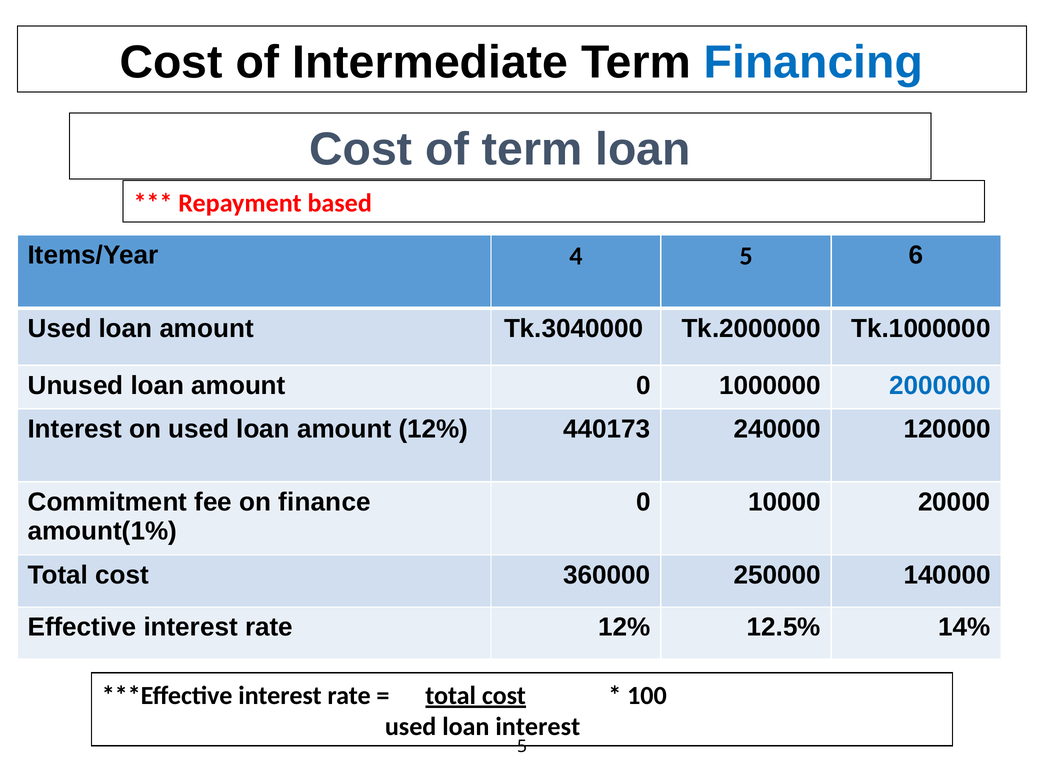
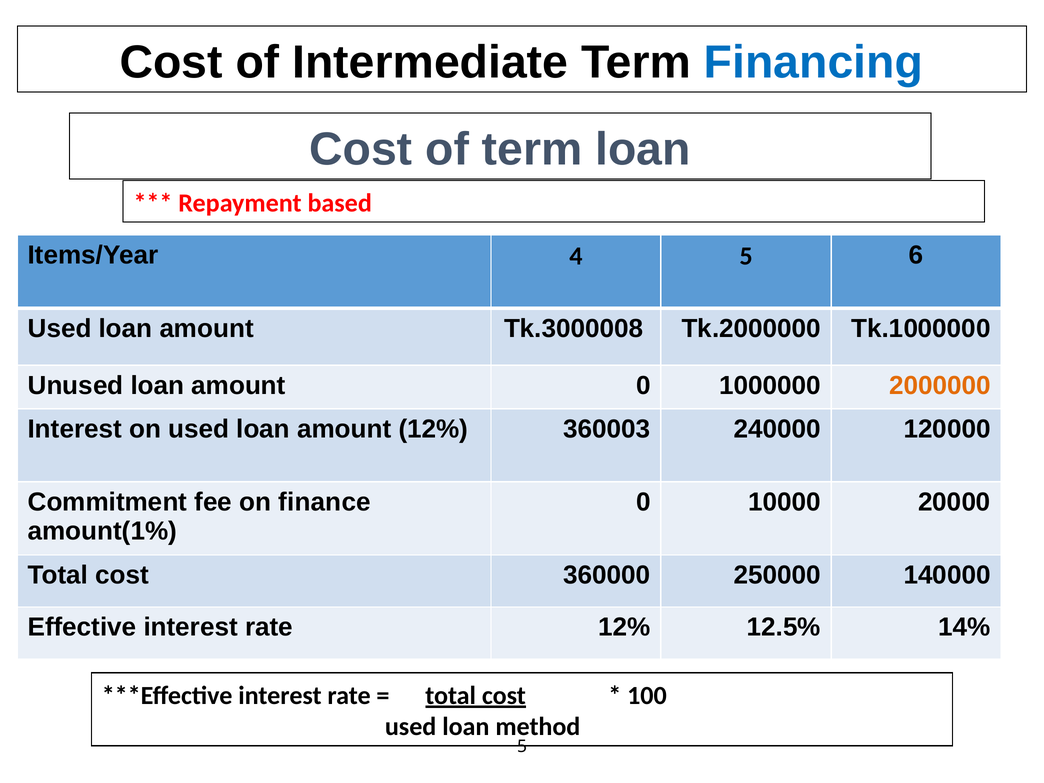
Tk.3040000: Tk.3040000 -> Tk.3000008 (574, 328)
2000000 colour: blue -> orange (940, 386)
440173: 440173 -> 360003 (607, 429)
loan interest: interest -> method (538, 727)
